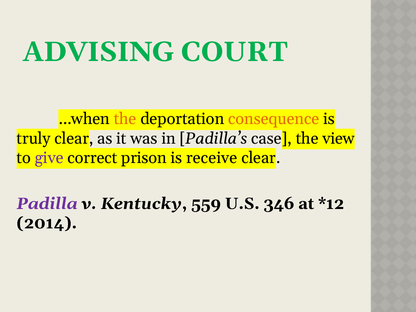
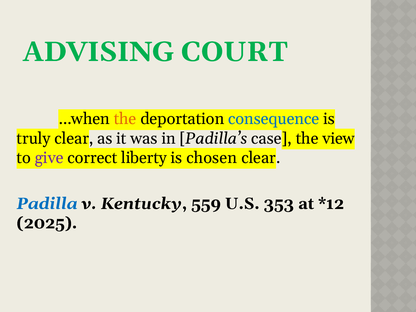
consequence colour: orange -> blue (274, 119)
prison: prison -> liberty (144, 158)
receive: receive -> chosen (212, 158)
Padilla colour: purple -> blue (47, 204)
346: 346 -> 353 (279, 204)
2014: 2014 -> 2025 (47, 223)
